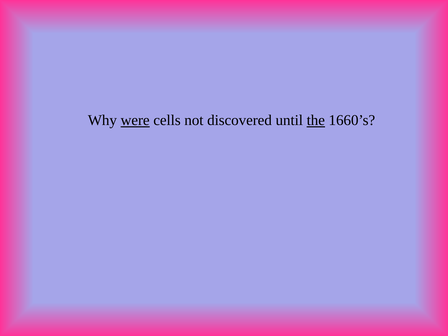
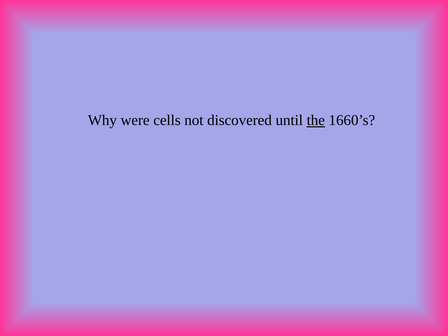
were underline: present -> none (135, 120)
